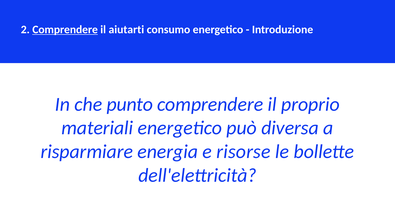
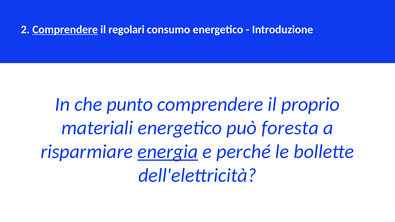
aiutarti: aiutarti -> regolari (126, 30)
diversa: diversa -> foresta (290, 128)
energia underline: none -> present (168, 152)
risorse: risorse -> perché (244, 152)
